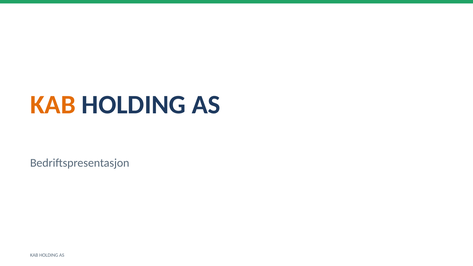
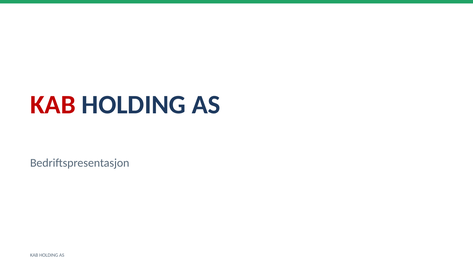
KAB colour: orange -> red (53, 105)
